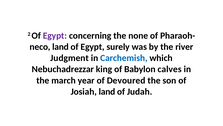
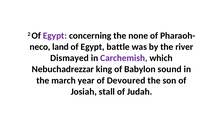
surely: surely -> battle (118, 47)
Judgment: Judgment -> Dismayed (70, 58)
Carchemish colour: blue -> purple (124, 58)
calves: calves -> sound (170, 69)
Josiah land: land -> stall (107, 91)
